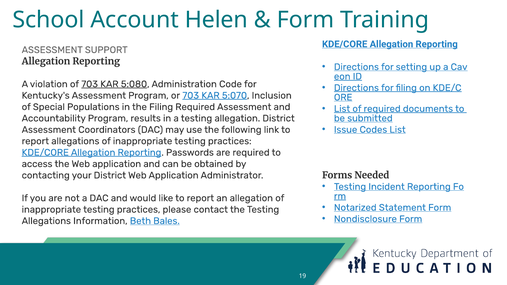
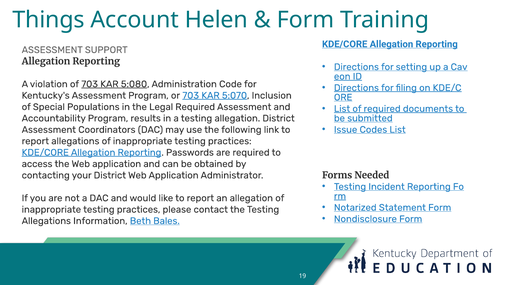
School: School -> Things (49, 20)
the Filing: Filing -> Legal (161, 107)
